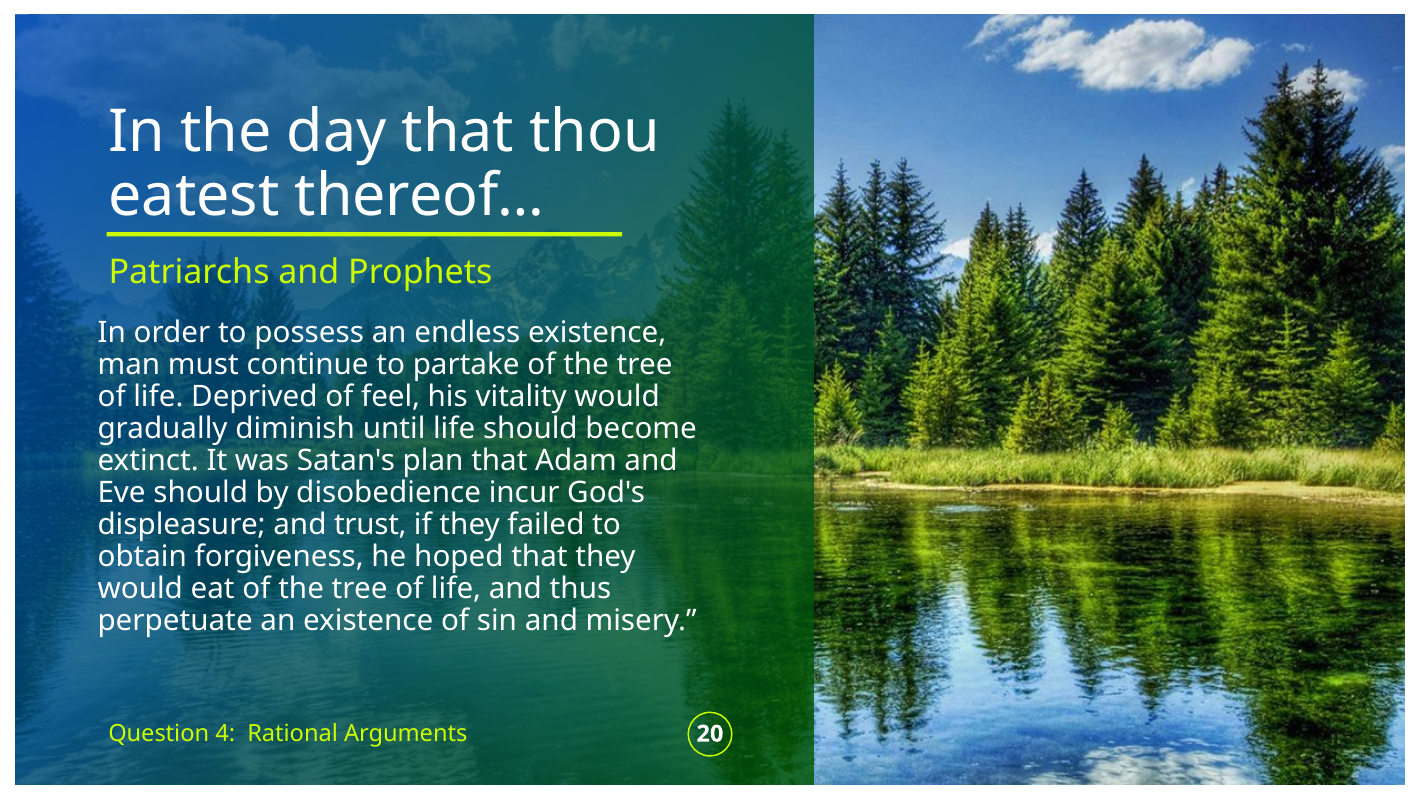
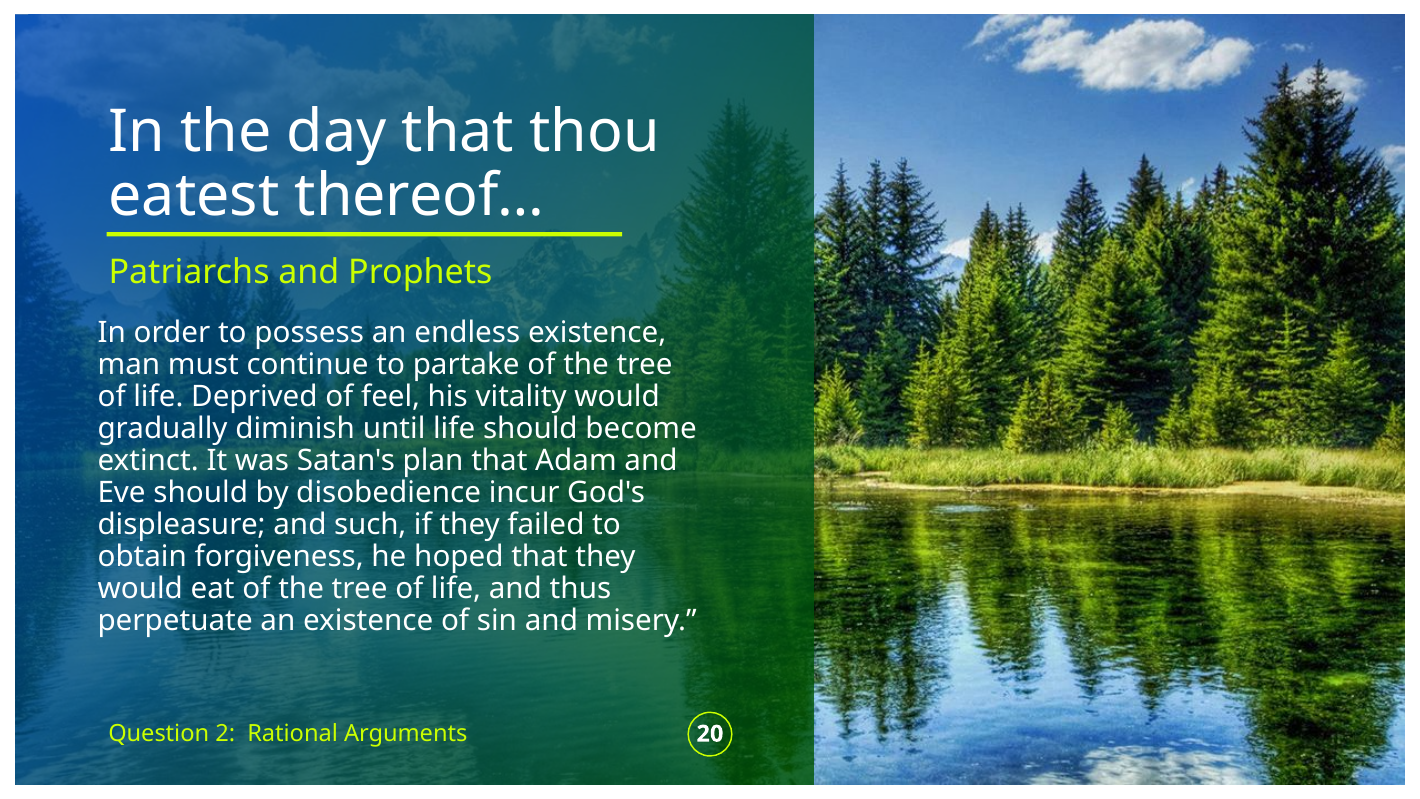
trust: trust -> such (370, 525)
4: 4 -> 2 (225, 734)
